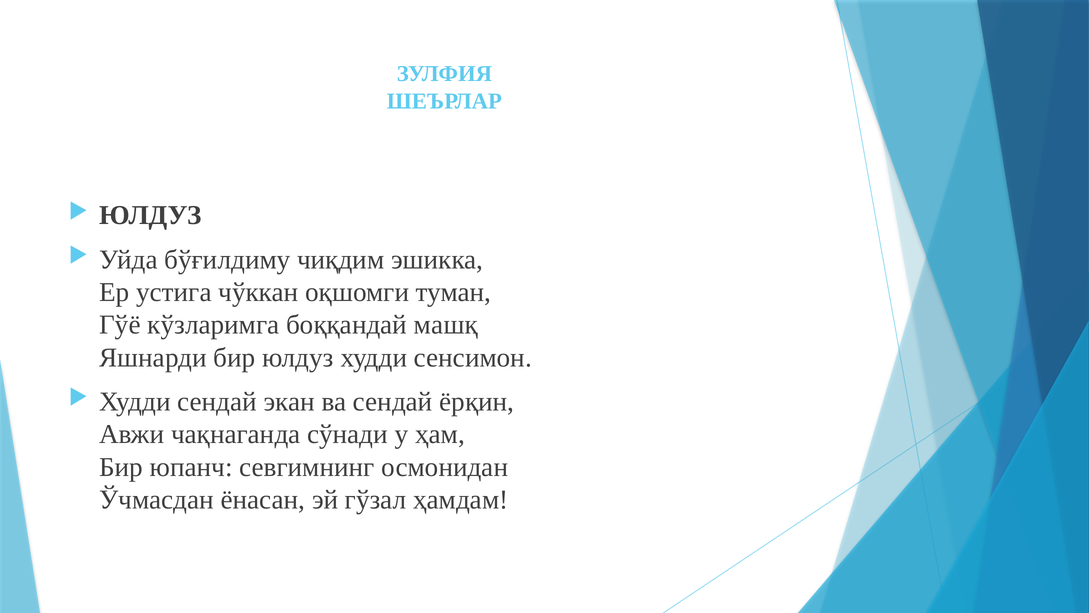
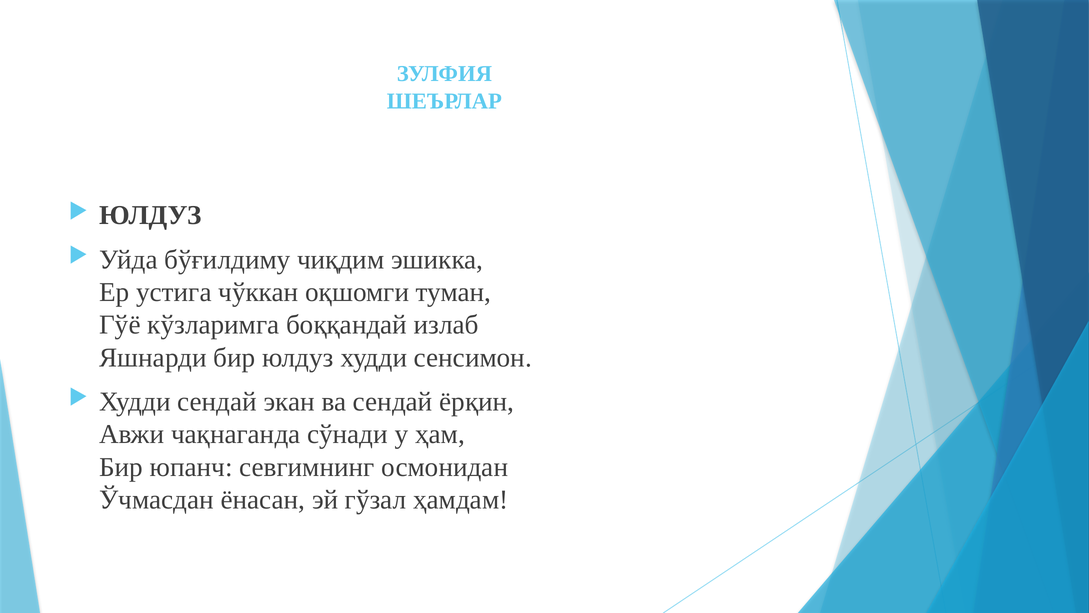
машқ: машқ -> излаб (446, 325)
